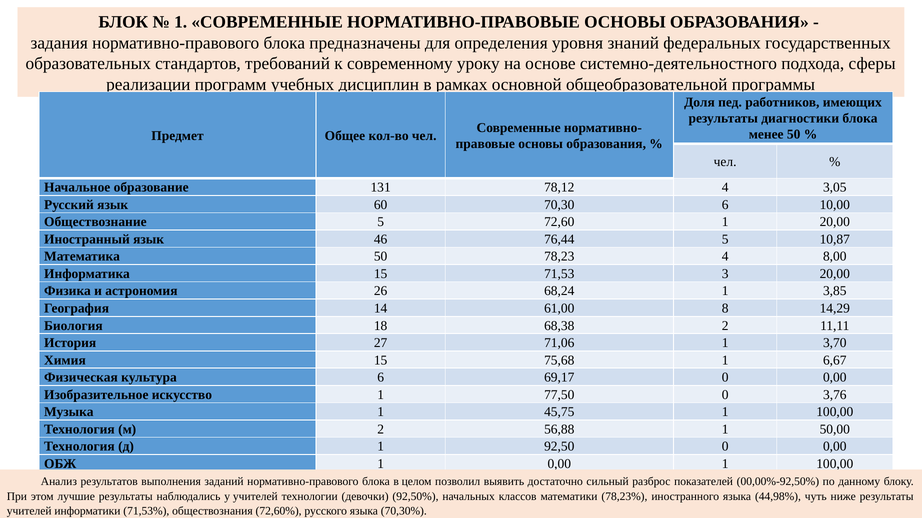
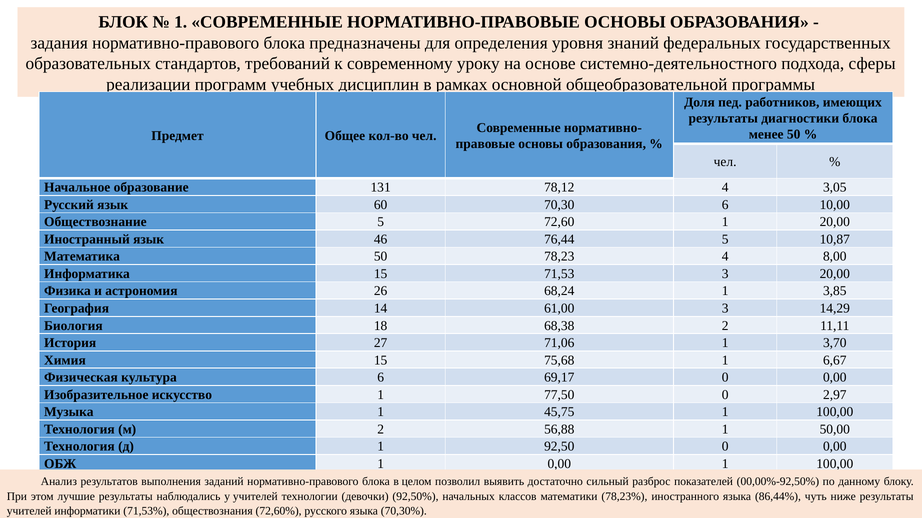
61,00 8: 8 -> 3 (725, 309)
3,76: 3,76 -> 2,97 (835, 395)
44,98%: 44,98% -> 86,44% (778, 497)
